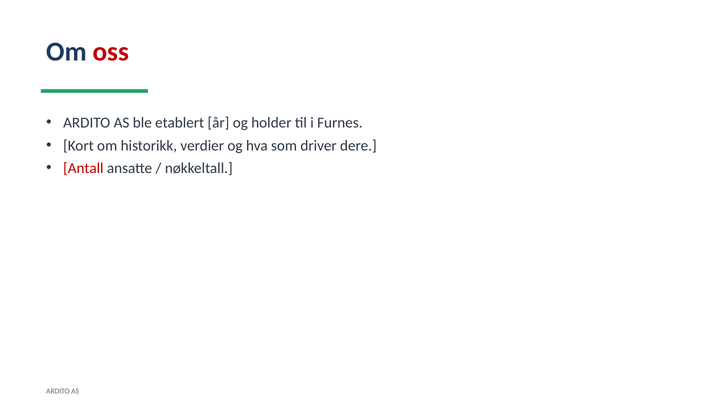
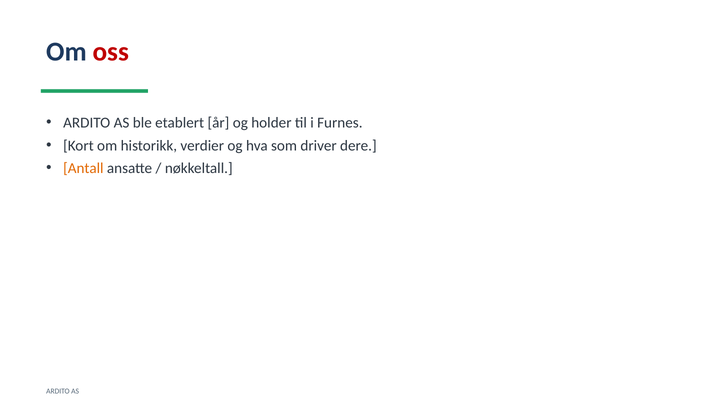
Antall colour: red -> orange (83, 168)
